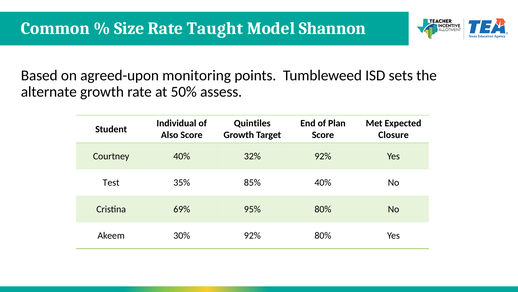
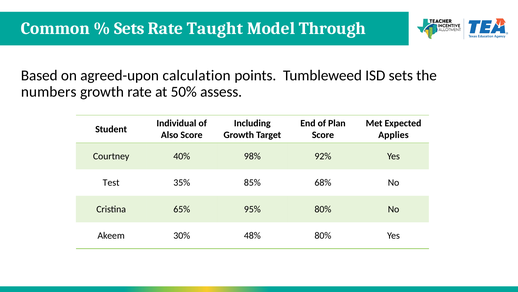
Size: Size -> Sets (129, 28)
Shannon: Shannon -> Through (332, 28)
monitoring: monitoring -> calculation (197, 75)
alternate: alternate -> numbers (49, 92)
Quintiles: Quintiles -> Including (252, 123)
Closure: Closure -> Applies (393, 135)
32%: 32% -> 98% (252, 156)
85% 40%: 40% -> 68% (323, 182)
69%: 69% -> 65% (182, 209)
30% 92%: 92% -> 48% (252, 235)
